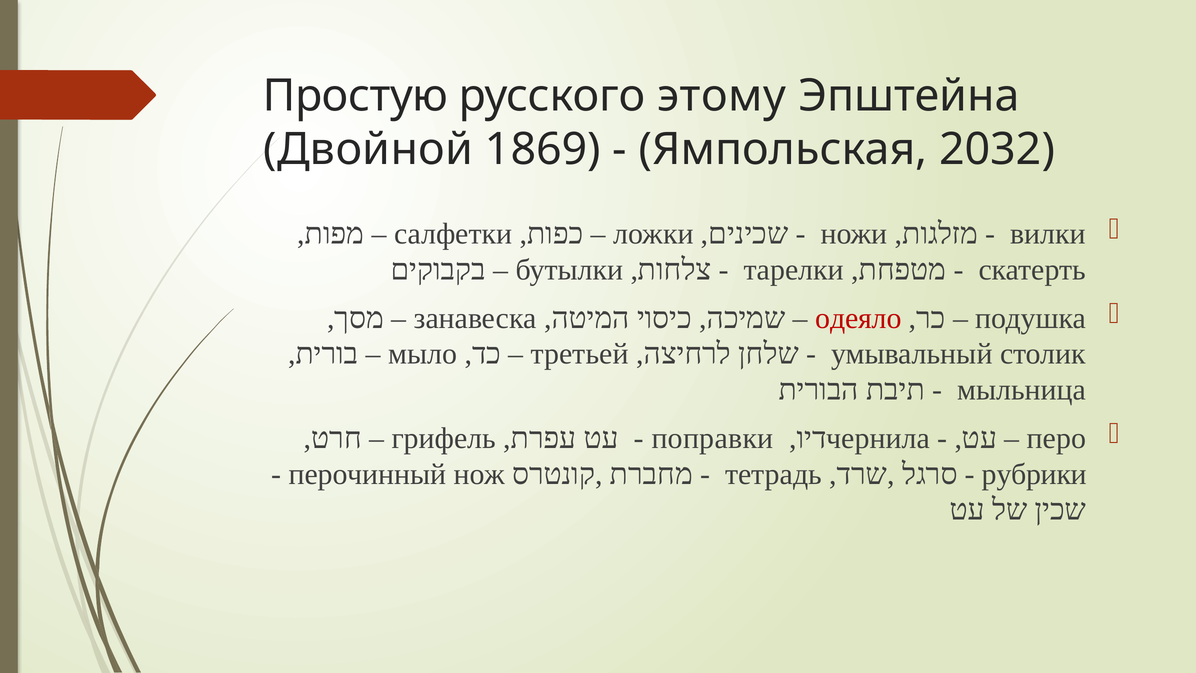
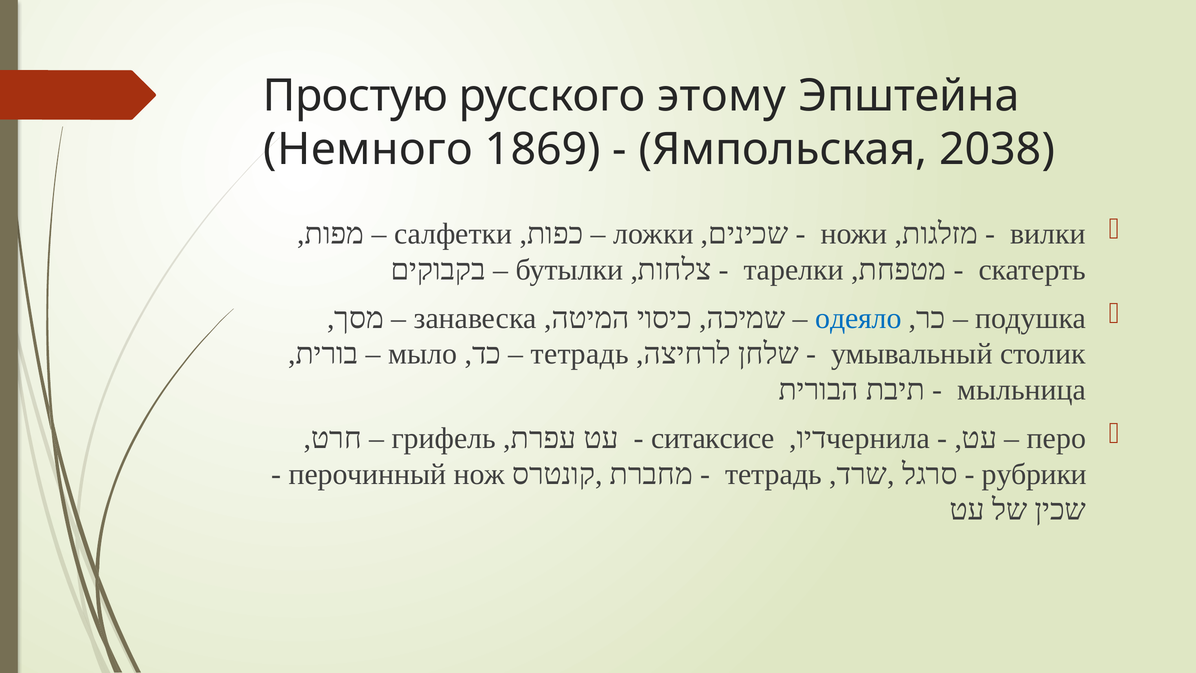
Двойной: Двойной -> Немного (368, 150)
2032: 2032 -> 2038 (997, 150)
одеяло colour: red -> blue (858, 318)
третьей: третьей -> тетрадь (580, 354)
поправки: поправки -> ситаксисе (713, 438)
